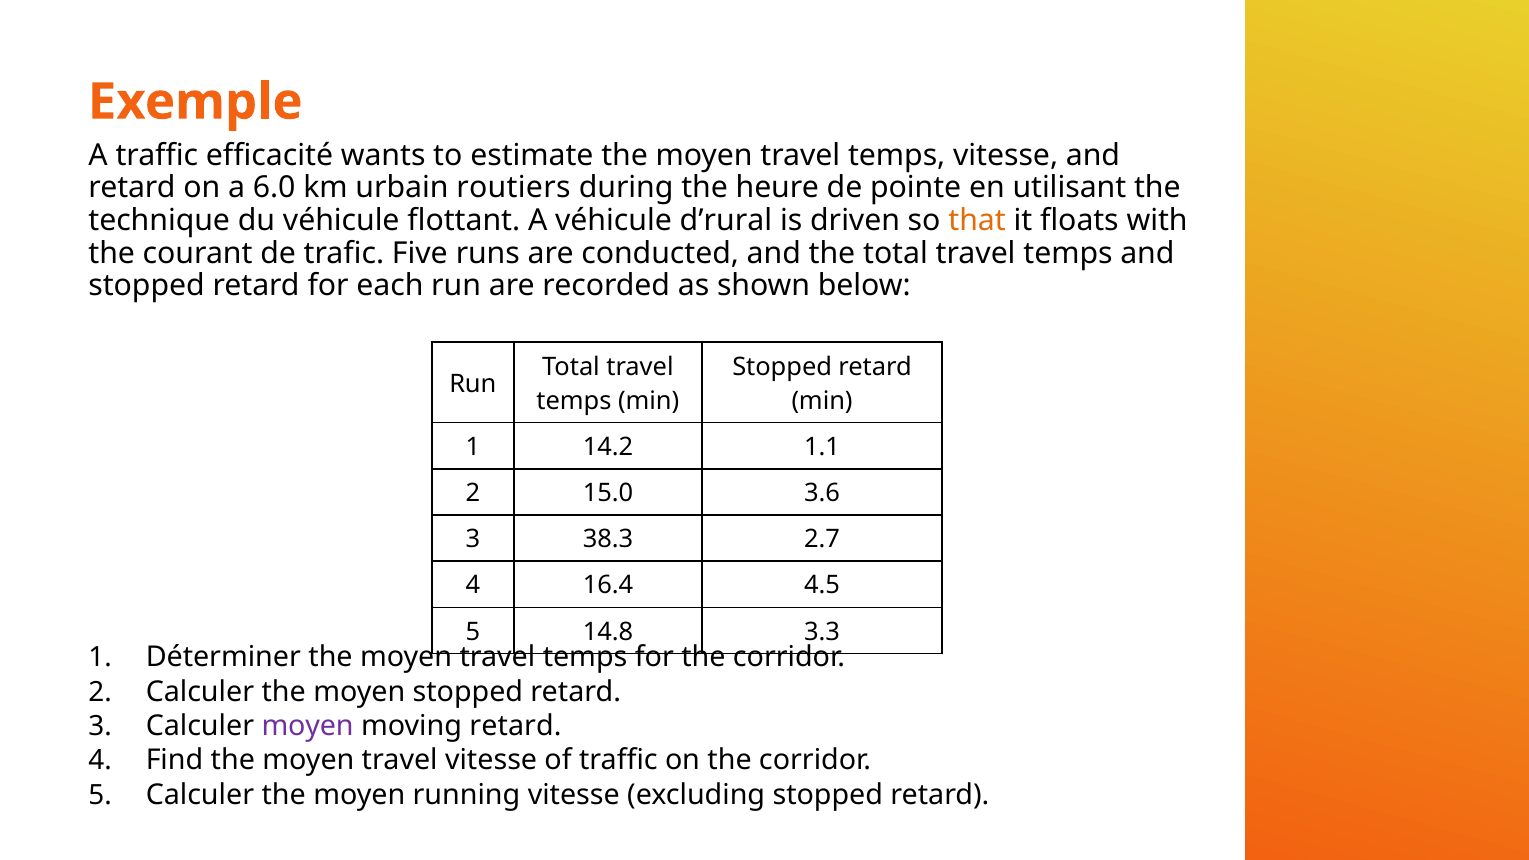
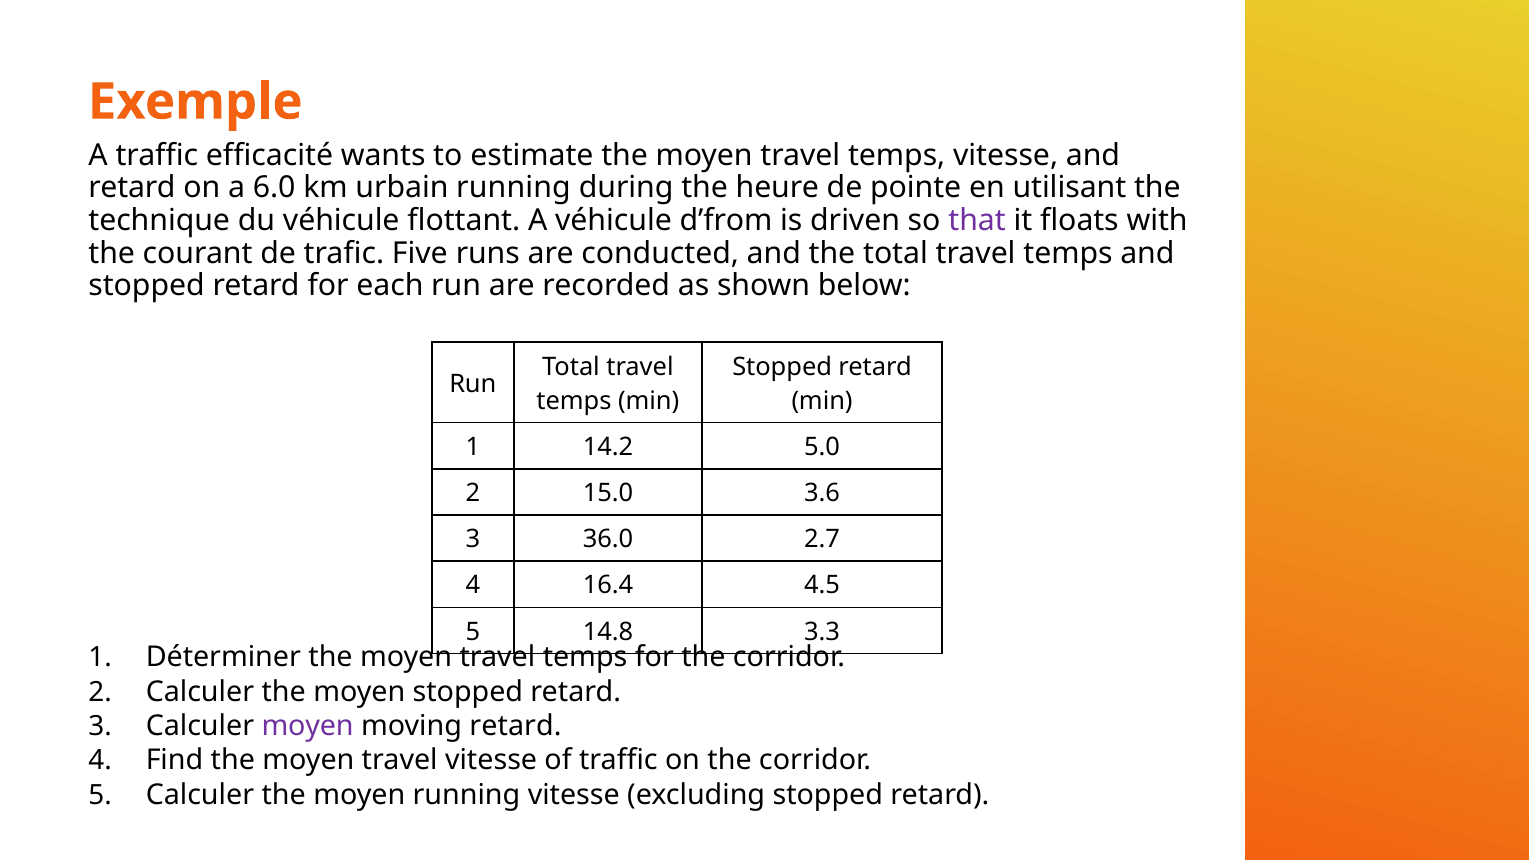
urbain routiers: routiers -> running (514, 188)
d’rural: d’rural -> d’from (726, 220)
that colour: orange -> purple (977, 220)
1.1: 1.1 -> 5.0 (822, 447)
38.3: 38.3 -> 36.0 (608, 540)
